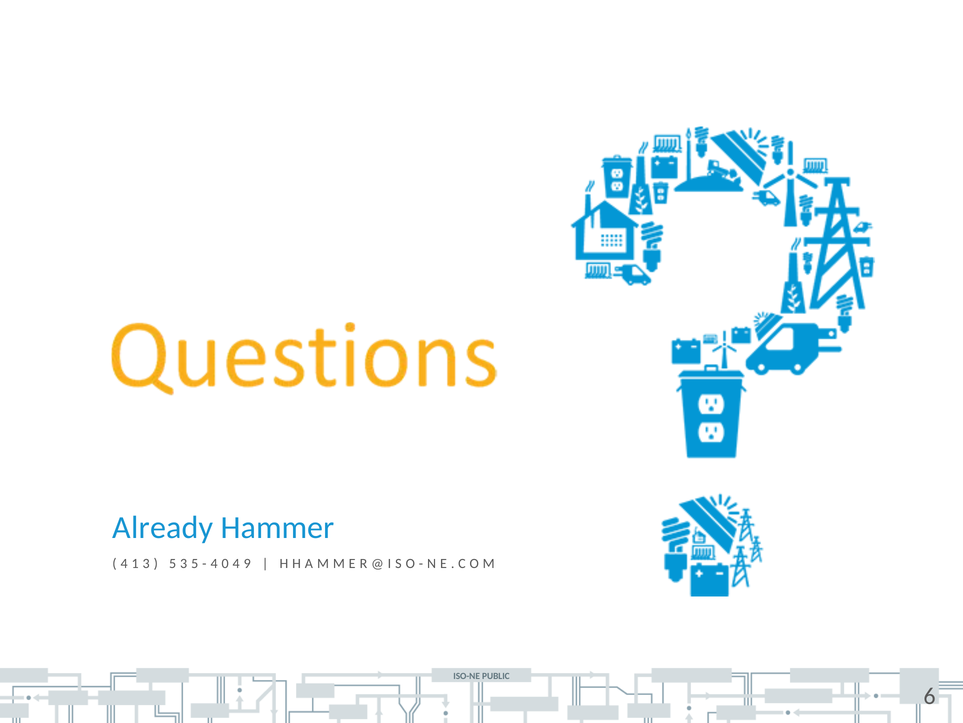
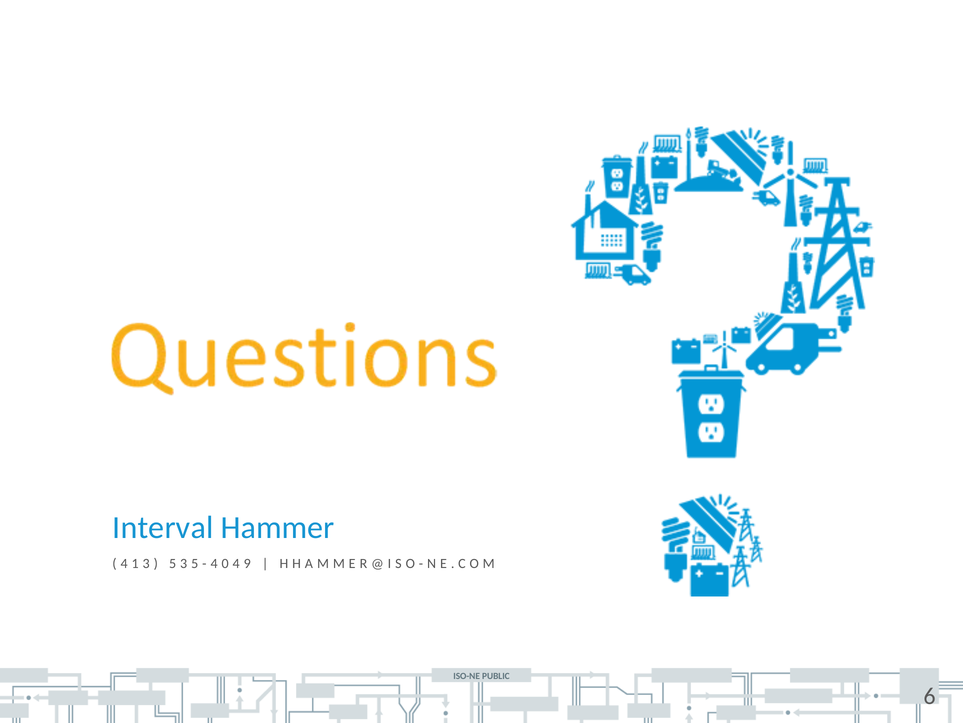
Already: Already -> Interval (163, 527)
